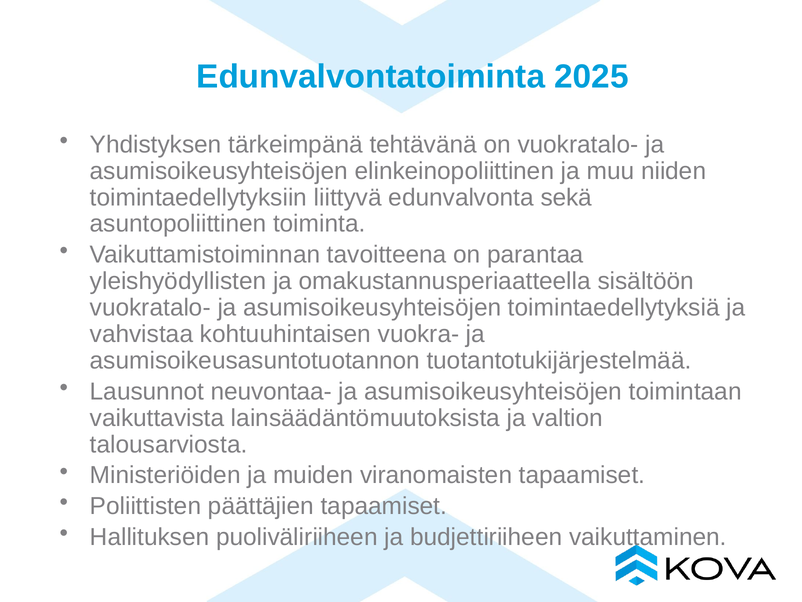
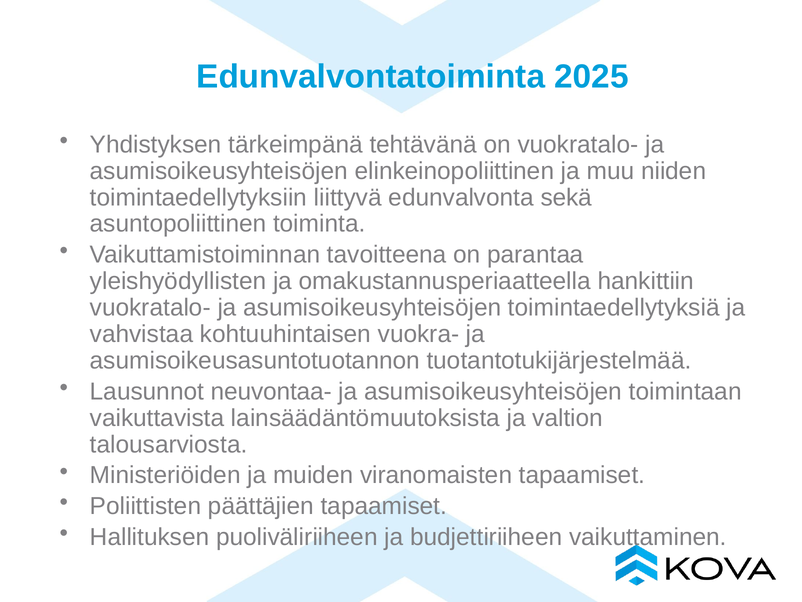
sisältöön: sisältöön -> hankittiin (646, 281)
